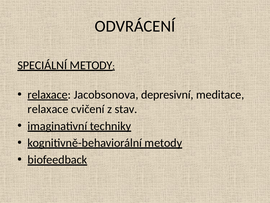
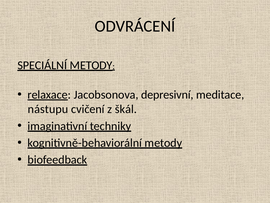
relaxace: relaxace -> nástupu (48, 109)
stav: stav -> škál (126, 109)
